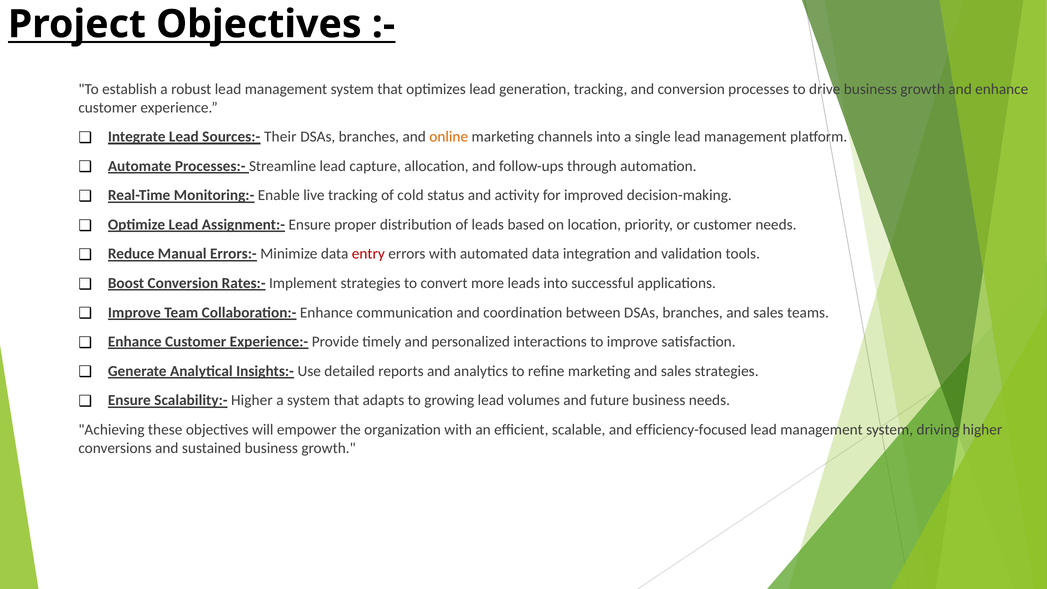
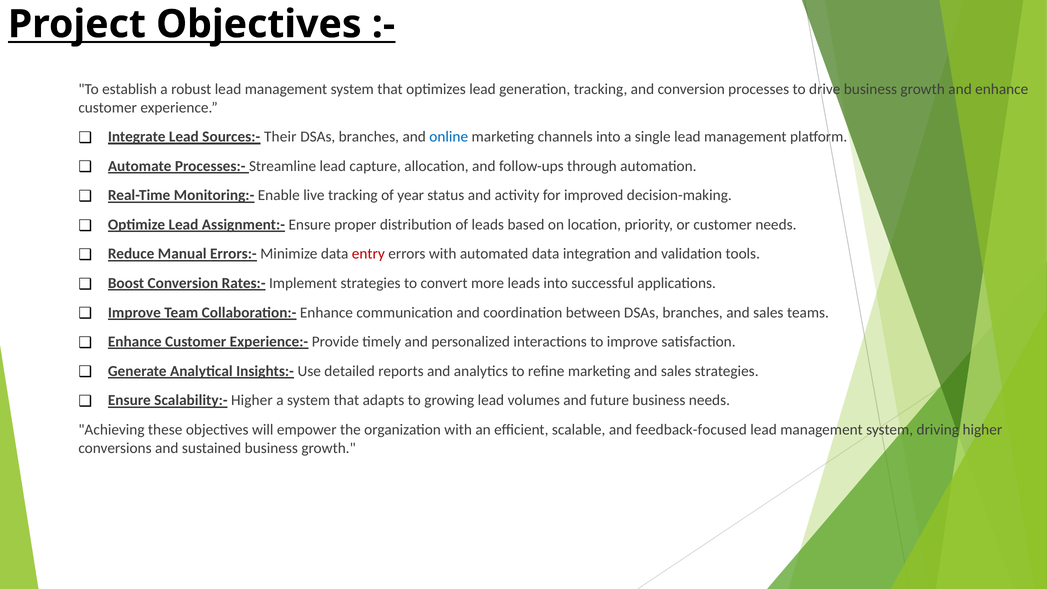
online colour: orange -> blue (449, 137)
cold: cold -> year (411, 195)
efficiency-focused: efficiency-focused -> feedback-focused (691, 430)
